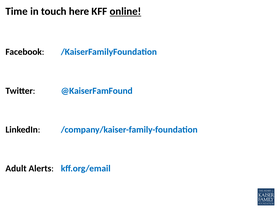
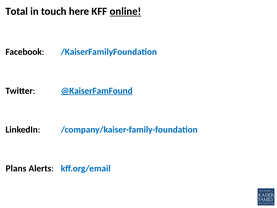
Time: Time -> Total (17, 11)
@KaiserFamFound underline: none -> present (97, 91)
Adult: Adult -> Plans (16, 168)
